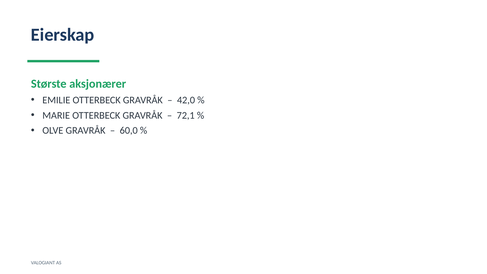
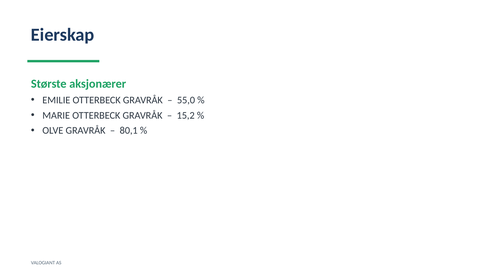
42,0: 42,0 -> 55,0 (186, 100)
72,1: 72,1 -> 15,2 (186, 115)
60,0: 60,0 -> 80,1 (129, 131)
